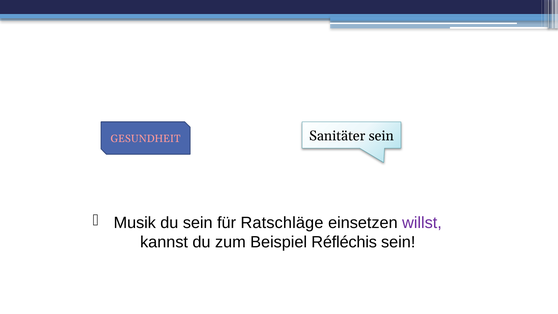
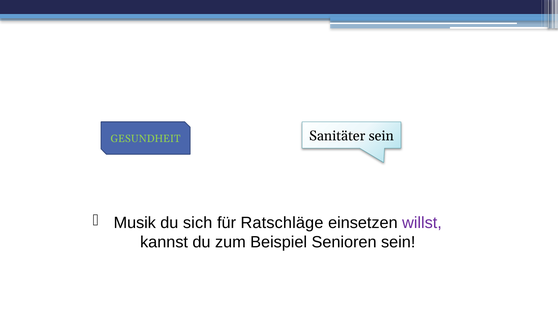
GESUNDHEIT colour: pink -> light green (146, 139)
du sein: sein -> sich (198, 223)
Réfléchis: Réfléchis -> Senioren (344, 242)
